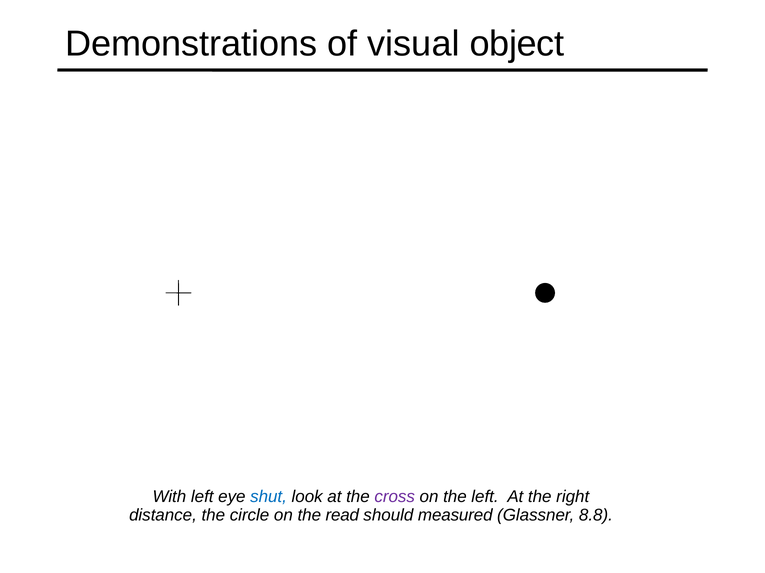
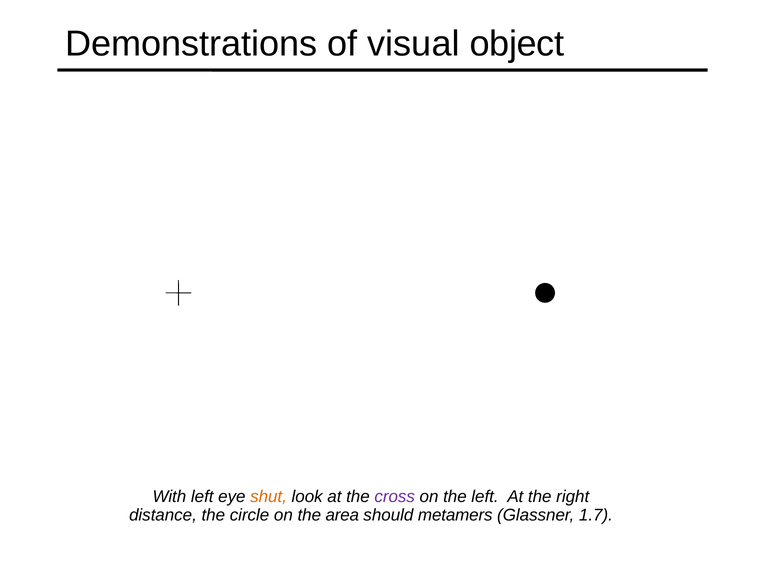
shut colour: blue -> orange (269, 497)
read: read -> area (342, 516)
measured: measured -> metamers (455, 516)
8.8: 8.8 -> 1.7 (596, 516)
